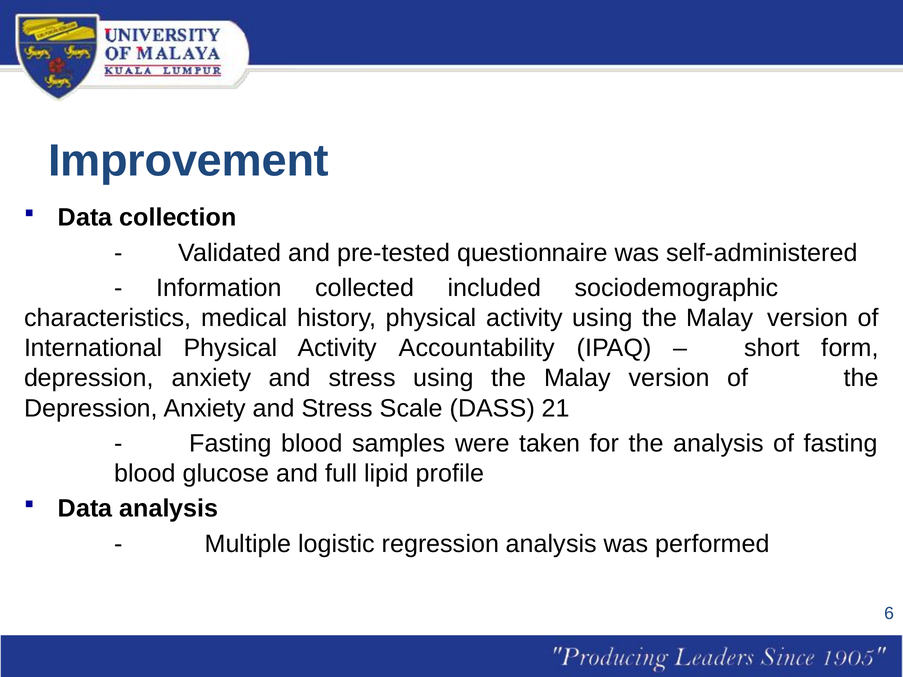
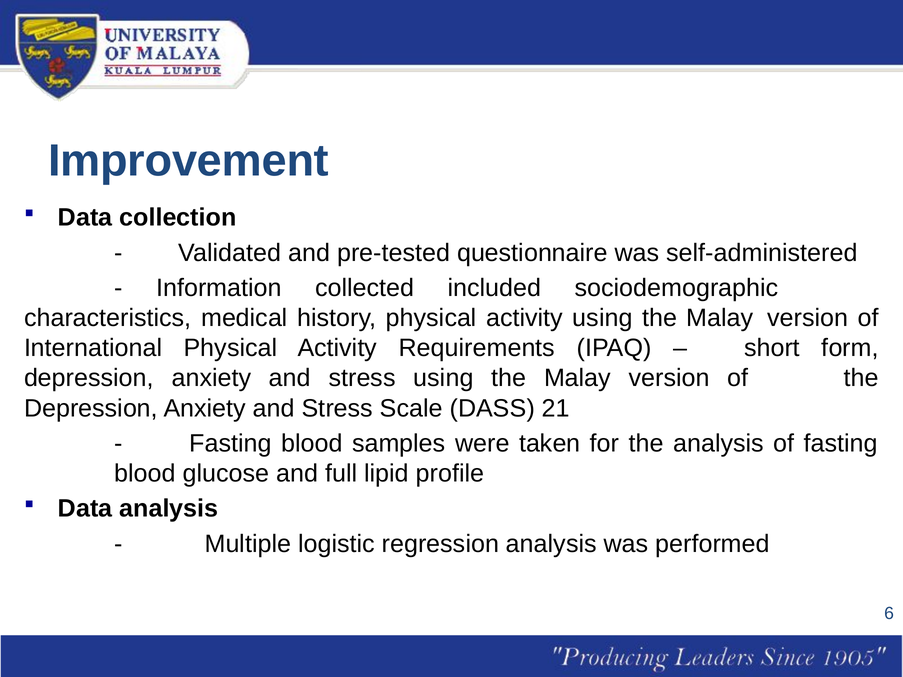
Accountability: Accountability -> Requirements (477, 348)
